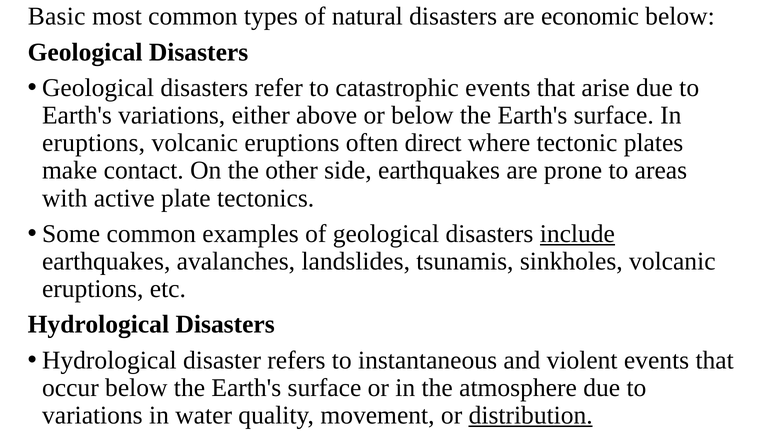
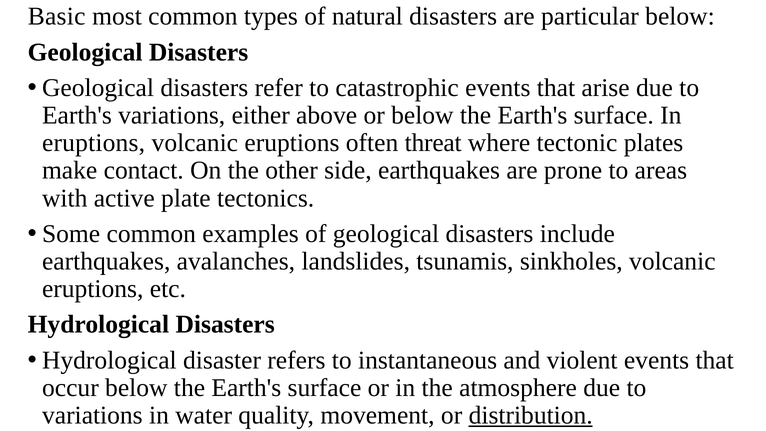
economic: economic -> particular (590, 17)
direct: direct -> threat (433, 143)
include underline: present -> none (577, 234)
